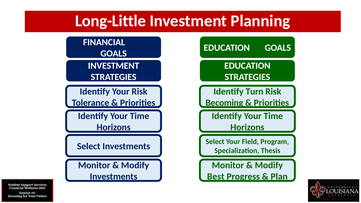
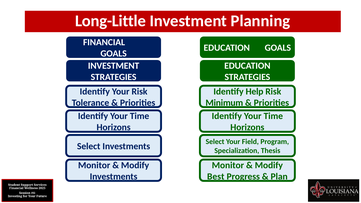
Turn: Turn -> Help (255, 91)
Becoming: Becoming -> Minimum (224, 103)
